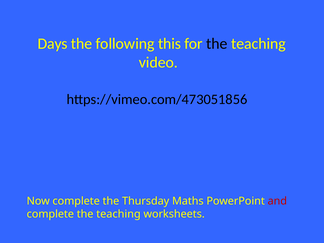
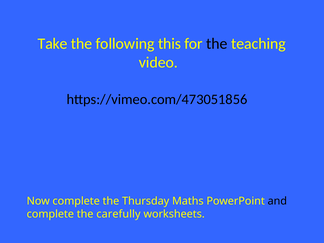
Days: Days -> Take (53, 44)
and colour: red -> black (277, 201)
complete the teaching: teaching -> carefully (118, 214)
